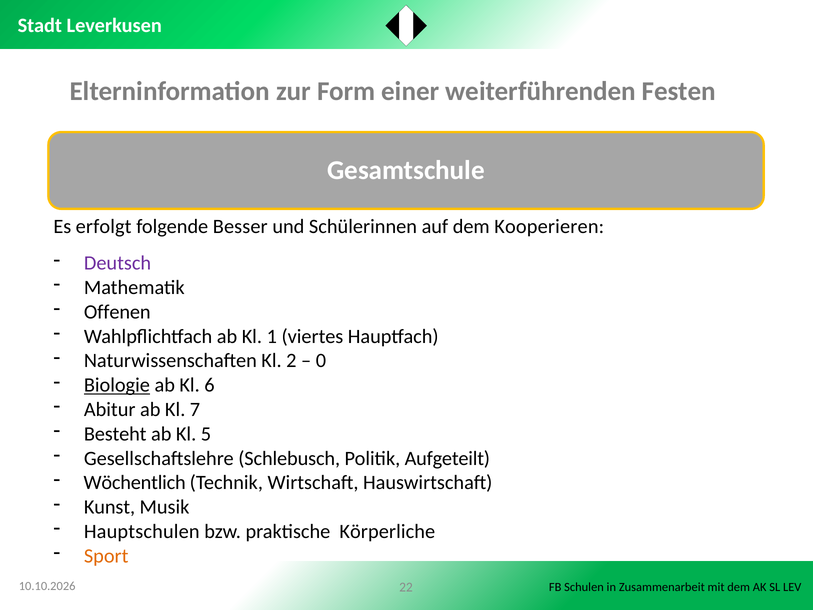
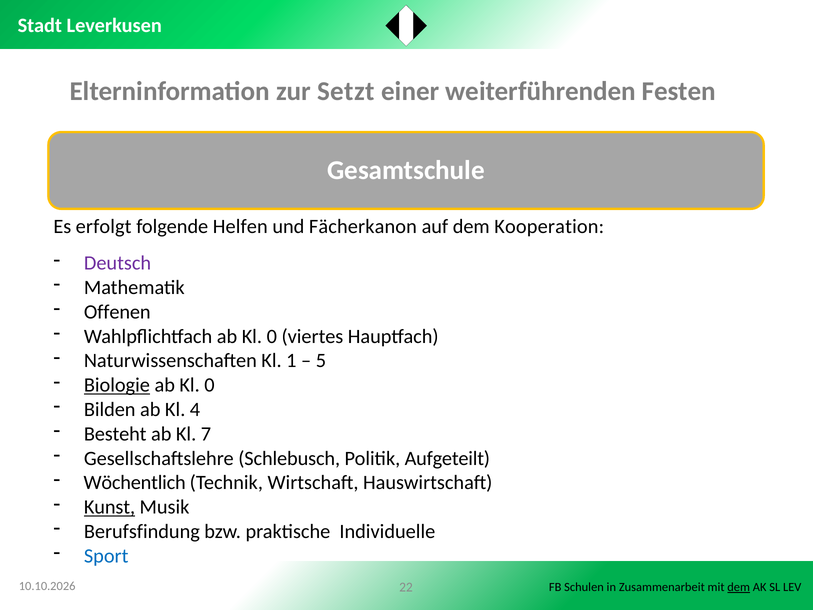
Form: Form -> Setzt (346, 91)
Besser: Besser -> Helfen (240, 226)
Schülerinnen: Schülerinnen -> Fächerkanon (363, 226)
Kooperieren: Kooperieren -> Kooperation (549, 226)
Wahlpflichtfach ab Kl 1: 1 -> 0 (272, 336)
2: 2 -> 1 (291, 361)
0: 0 -> 5 (321, 361)
6: 6 -> 0 (209, 385)
Abitur: Abitur -> Bilden (110, 409)
7: 7 -> 4 (195, 409)
5: 5 -> 7 (206, 434)
Kunst underline: none -> present (109, 507)
Hauptschulen: Hauptschulen -> Berufsfindung (142, 531)
Körperliche: Körperliche -> Individuelle (387, 531)
Sport colour: orange -> blue (106, 556)
dem underline: none -> present (739, 587)
